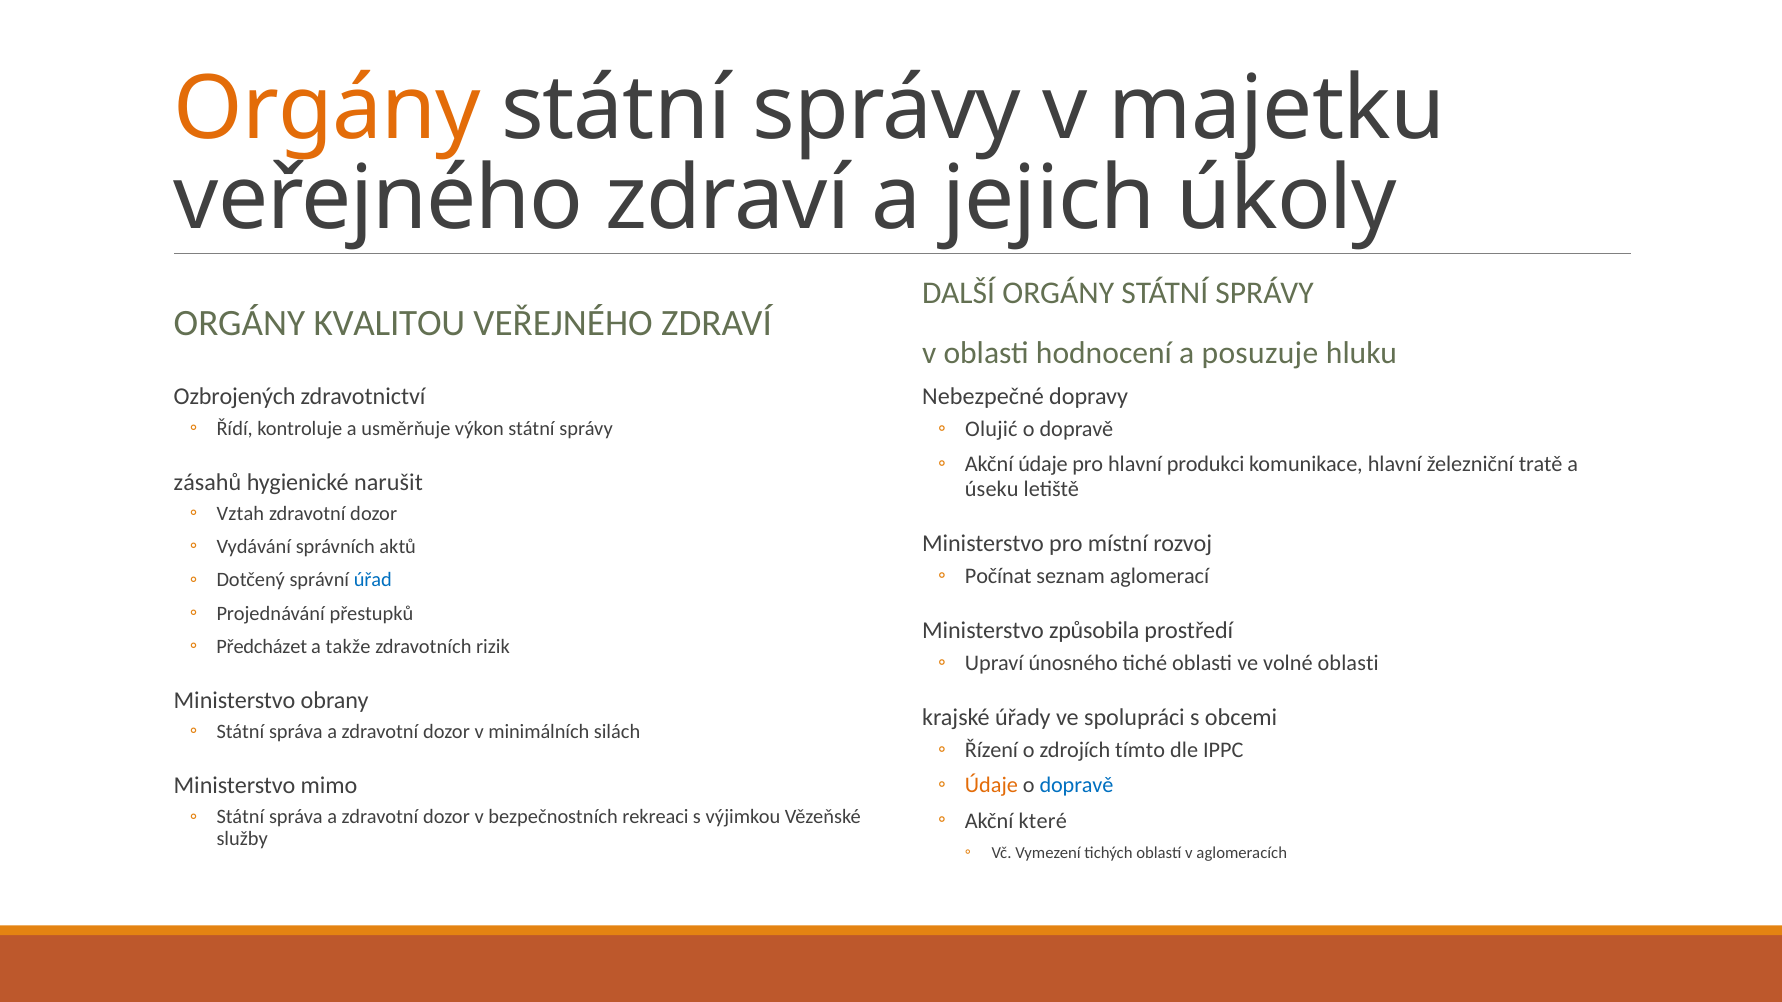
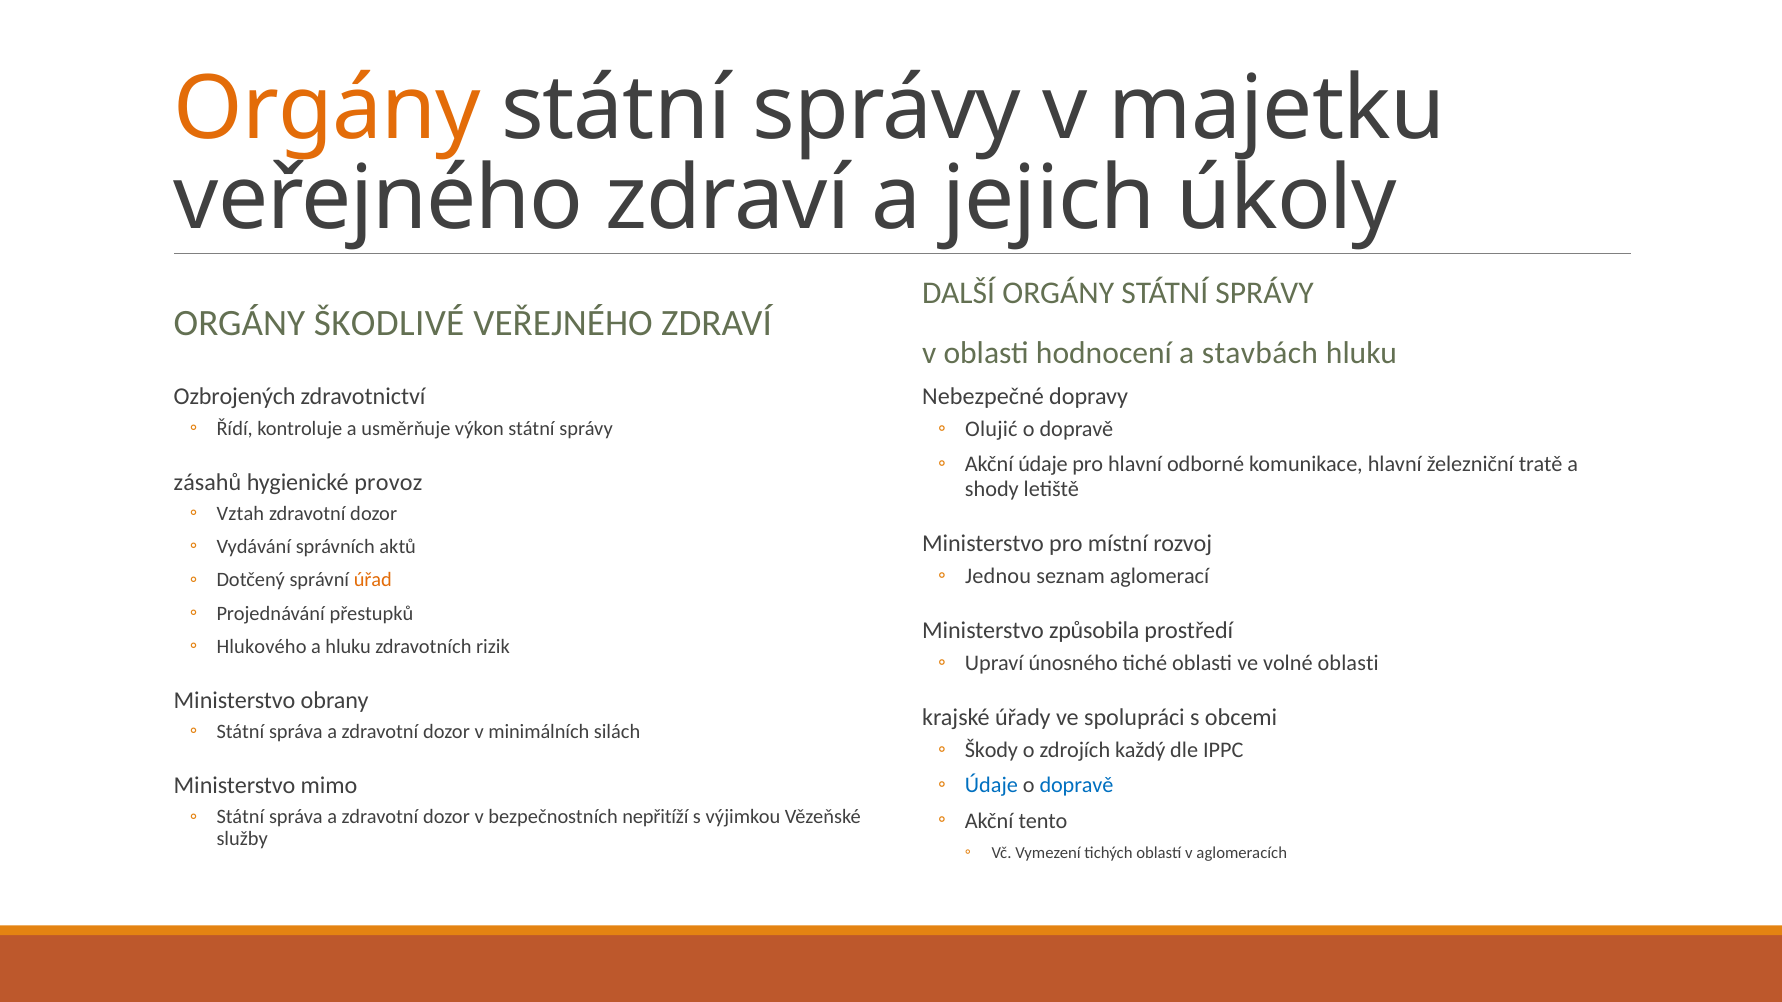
KVALITOU: KVALITOU -> ŠKODLIVÉ (389, 323)
posuzuje: posuzuje -> stavbách (1260, 353)
produkci: produkci -> odborné (1206, 465)
narušit: narušit -> provoz (388, 482)
úseku: úseku -> shody (992, 489)
Počínat: Počínat -> Jednou (998, 576)
úřad colour: blue -> orange (373, 580)
Předcházet: Předcházet -> Hlukového (262, 647)
a takže: takže -> hluku (348, 647)
Řízení: Řízení -> Škody (991, 751)
tímto: tímto -> každý (1140, 751)
Údaje colour: orange -> blue (991, 786)
rekreaci: rekreaci -> nepřitíží (655, 817)
které: které -> tento (1043, 821)
